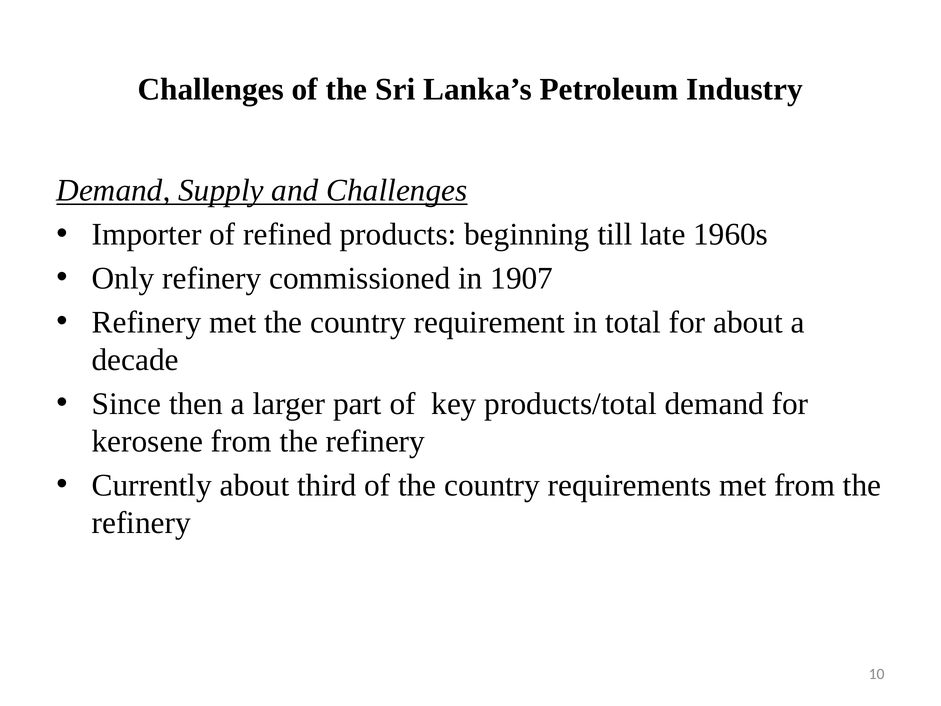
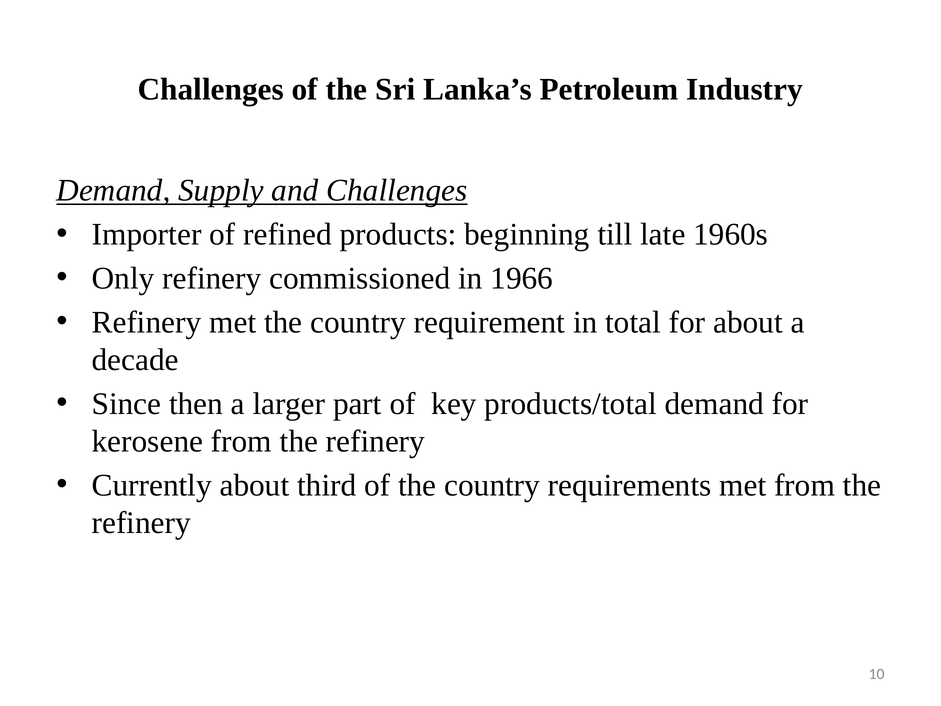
1907: 1907 -> 1966 (522, 278)
